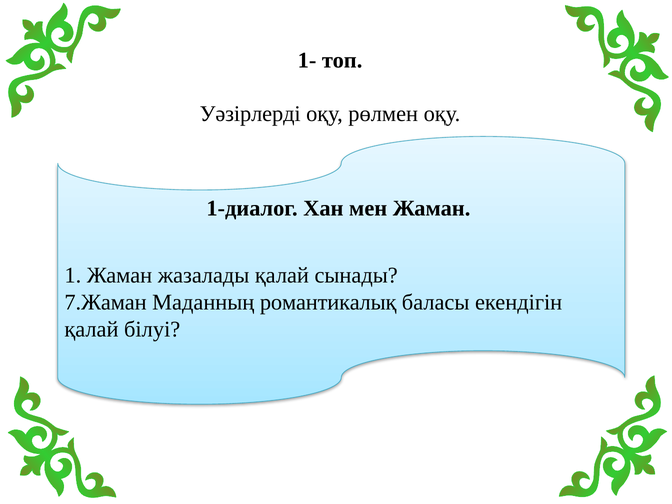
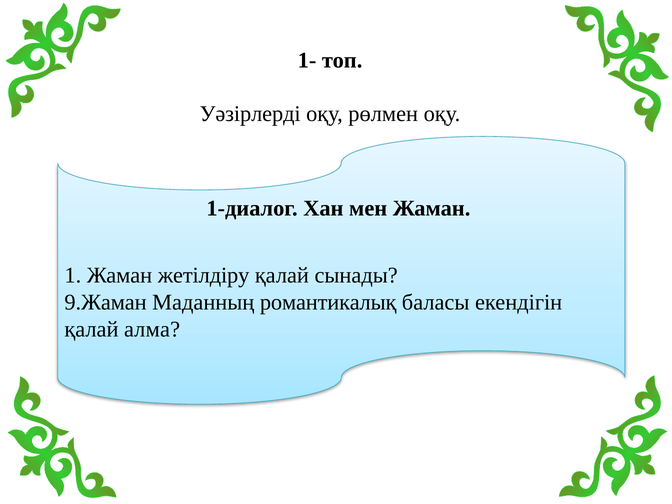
жазалады: жазалады -> жетілдіру (204, 276)
7.Жаман: 7.Жаман -> 9.Жаман (106, 302)
білуі: білуі -> алма (152, 329)
